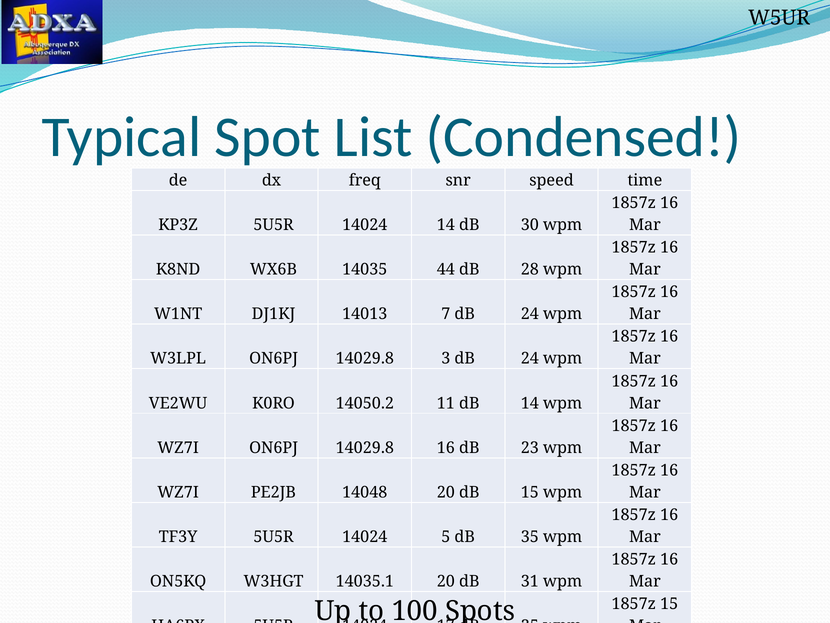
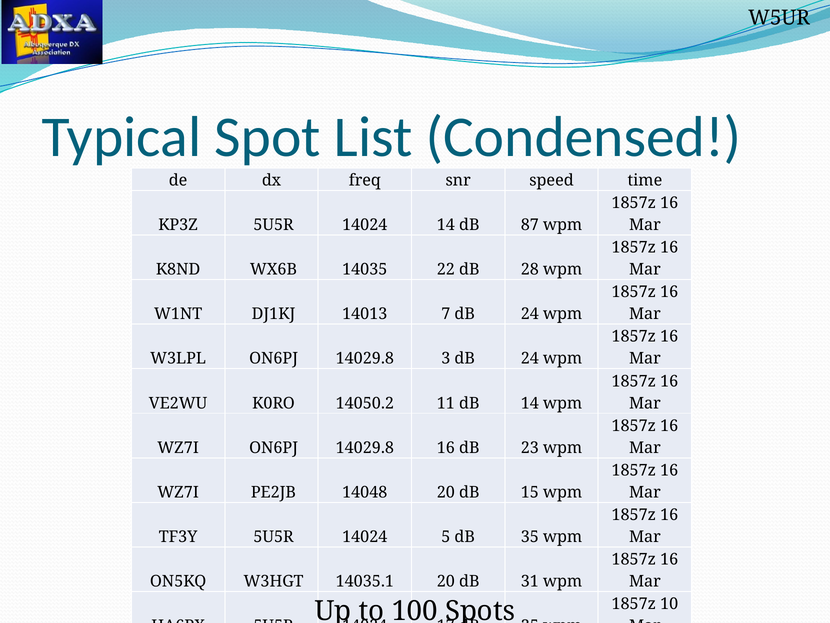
30: 30 -> 87 (530, 225)
44: 44 -> 22 (446, 269)
1857z 15: 15 -> 10 (669, 604)
